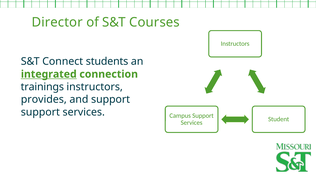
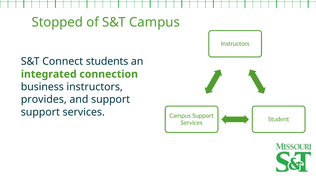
Director: Director -> Stopped (57, 22)
S&T Courses: Courses -> Campus (154, 22)
integrated underline: present -> none (49, 74)
trainings: trainings -> business (42, 87)
